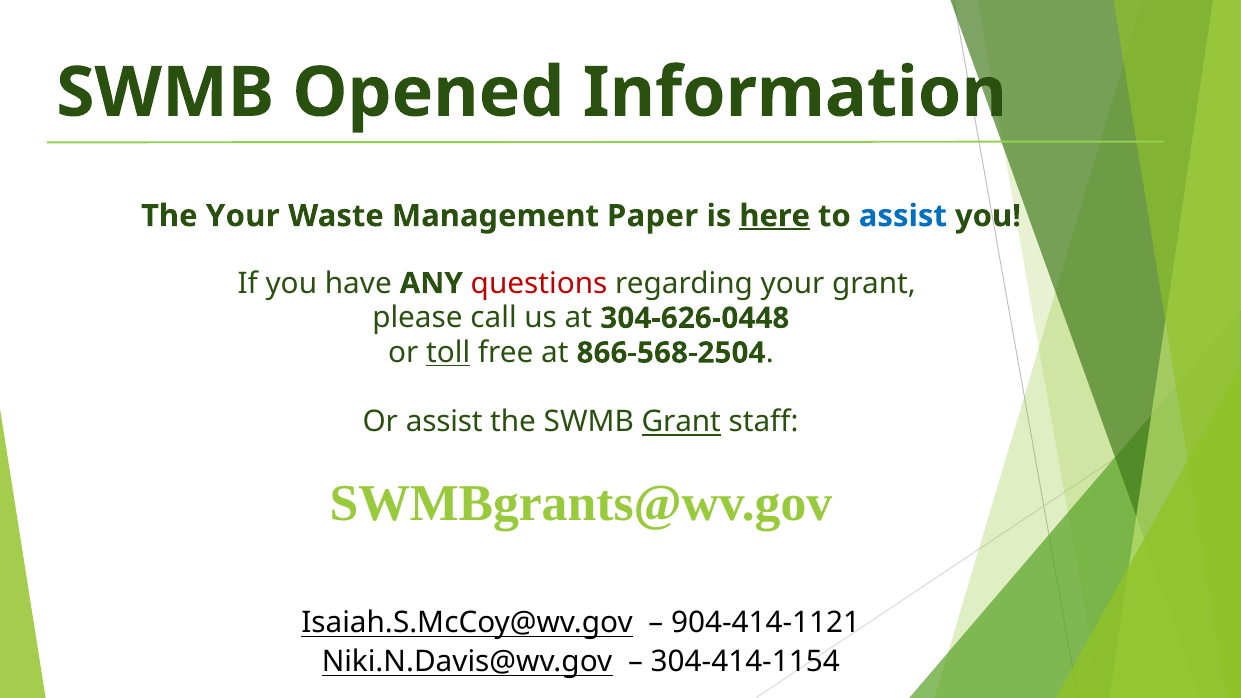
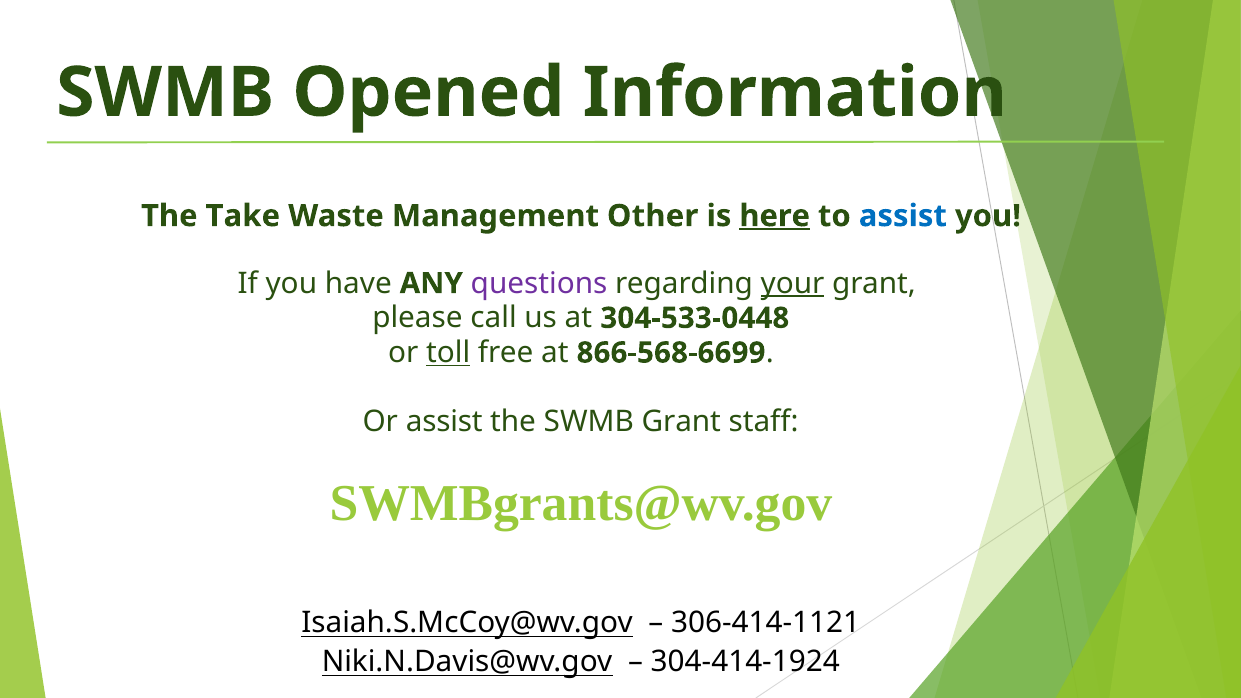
The Your: Your -> Take (243, 216)
Paper: Paper -> Other (653, 216)
questions colour: red -> purple (539, 283)
your underline: none -> present (793, 283)
304-626-0448: 304-626-0448 -> 304-533-0448 (695, 318)
866-568-2504: 866-568-2504 -> 866-568-6699 (671, 353)
Grant underline: present -> none (681, 422)
904-414-1121: 904-414-1121 -> 306-414-1121 (766, 623)
304-414-1154: 304-414-1154 -> 304-414-1924 (745, 662)
